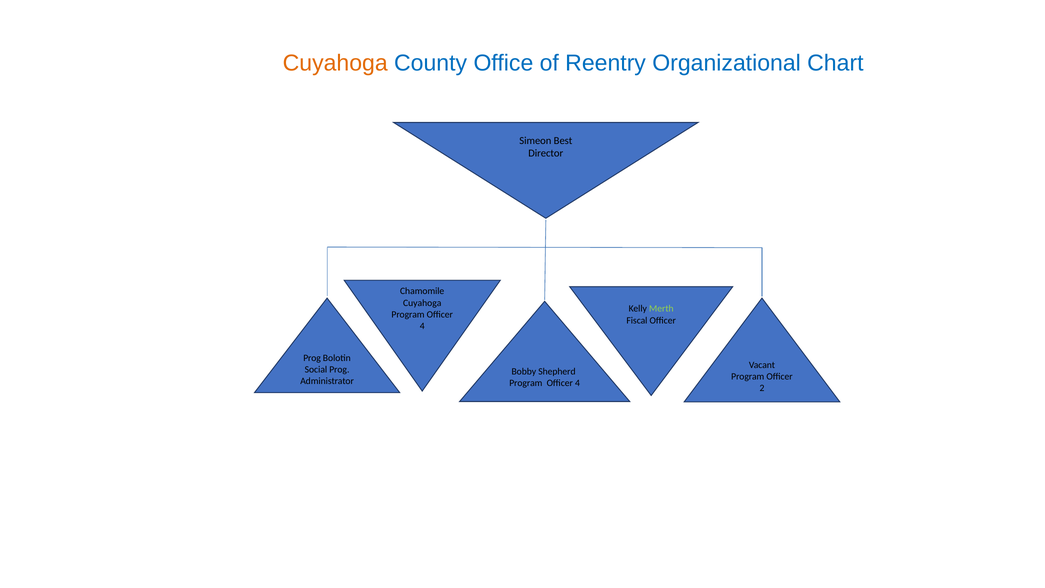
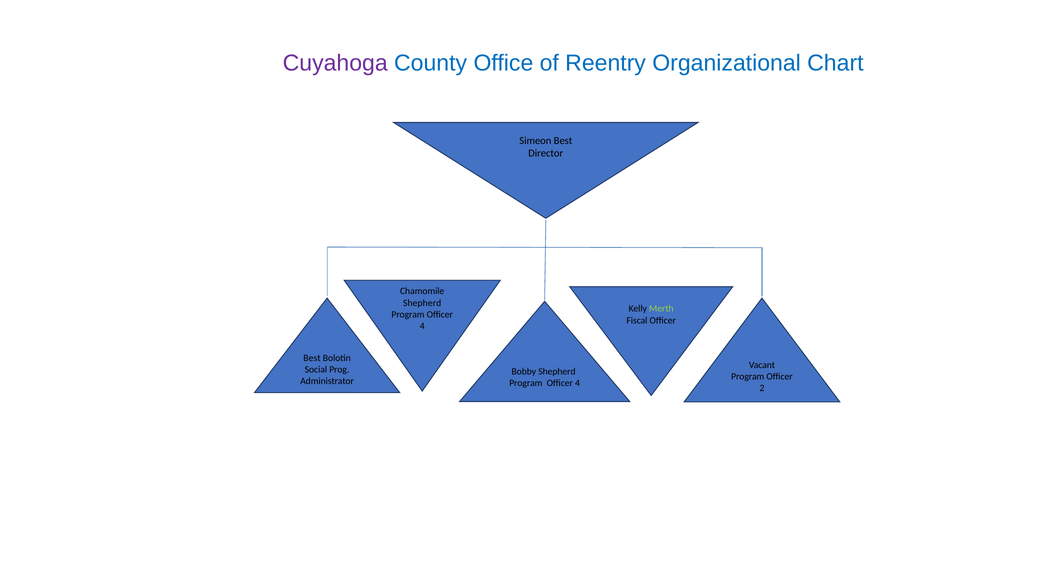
Cuyahoga colour: orange -> purple (335, 63)
Cuyahoga: Cuyahoga -> Shepherd (422, 303)
Prog: Prog -> Best (312, 358)
